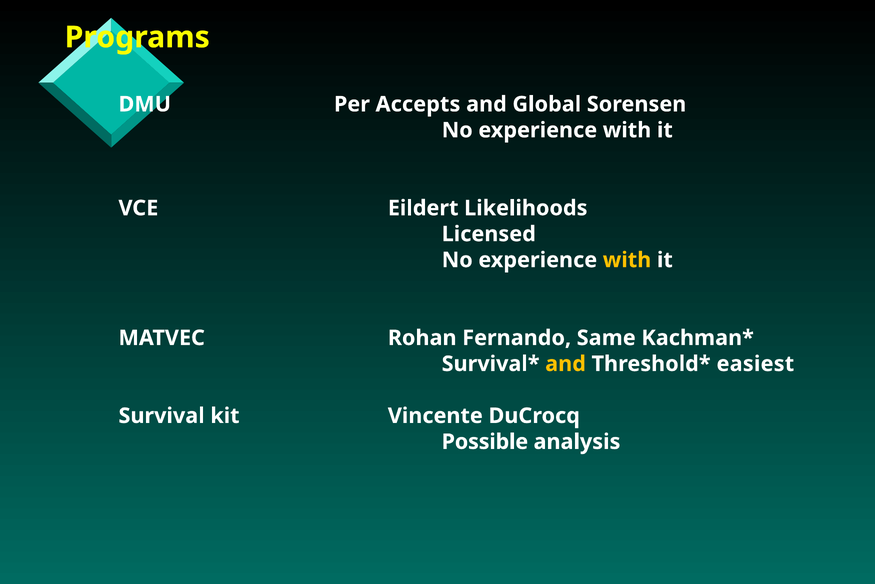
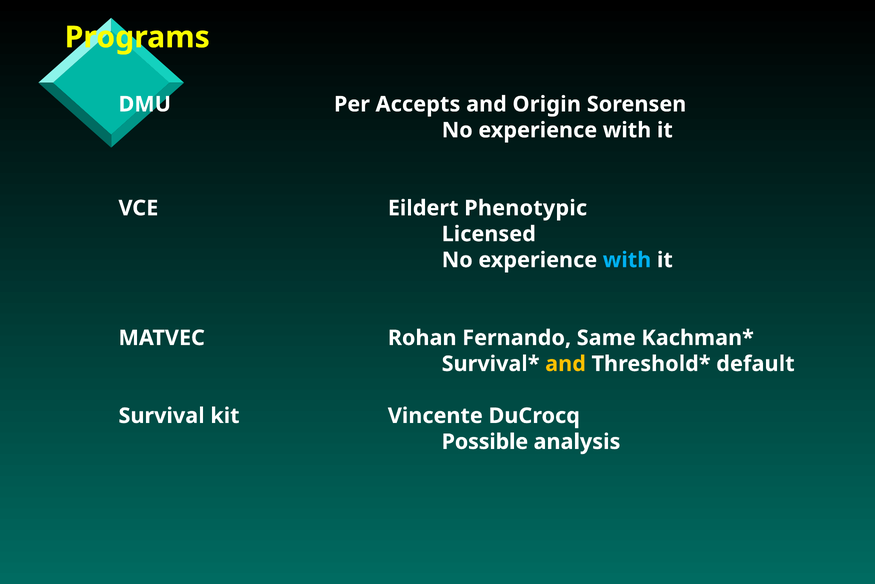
Global: Global -> Origin (547, 104)
Likelihoods: Likelihoods -> Phenotypic (526, 208)
with colour: yellow -> light blue (627, 260)
easiest: easiest -> default (755, 364)
